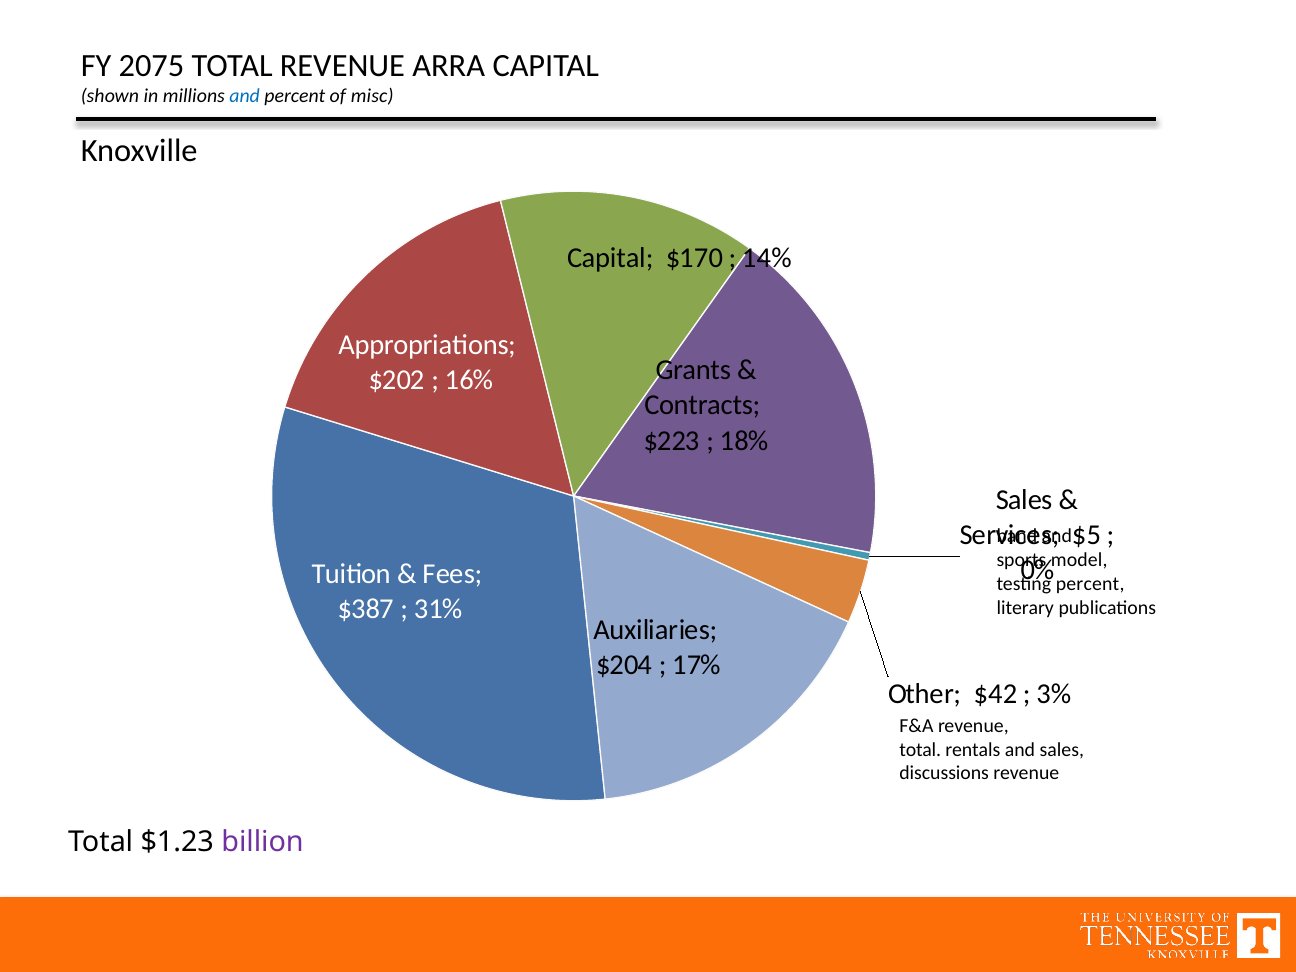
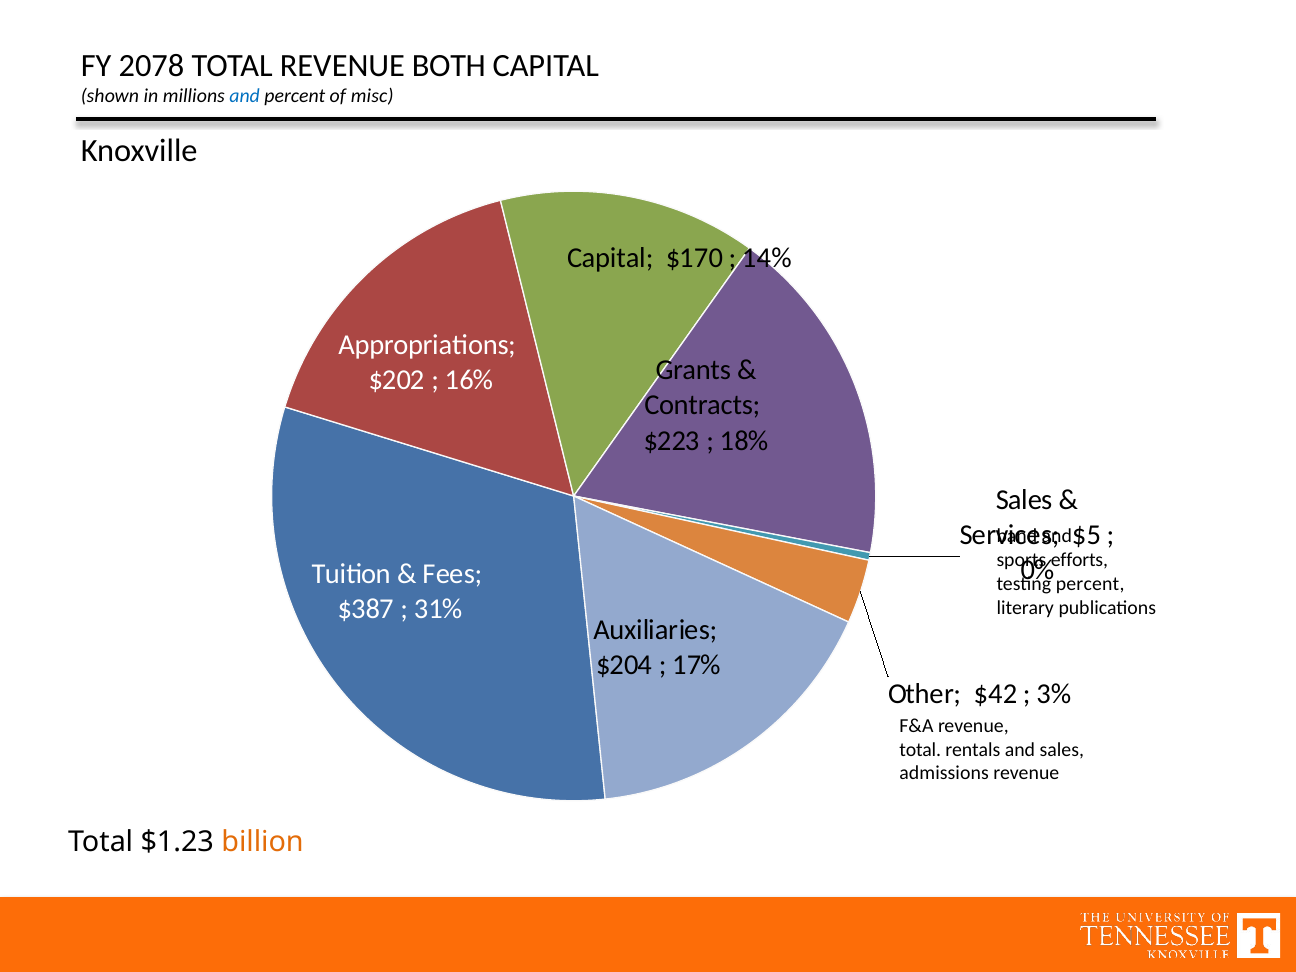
2075: 2075 -> 2078 (151, 65)
ARRA: ARRA -> BOTH (449, 65)
model: model -> efforts (1079, 560)
discussions: discussions -> admissions (944, 773)
billion colour: purple -> orange (263, 842)
